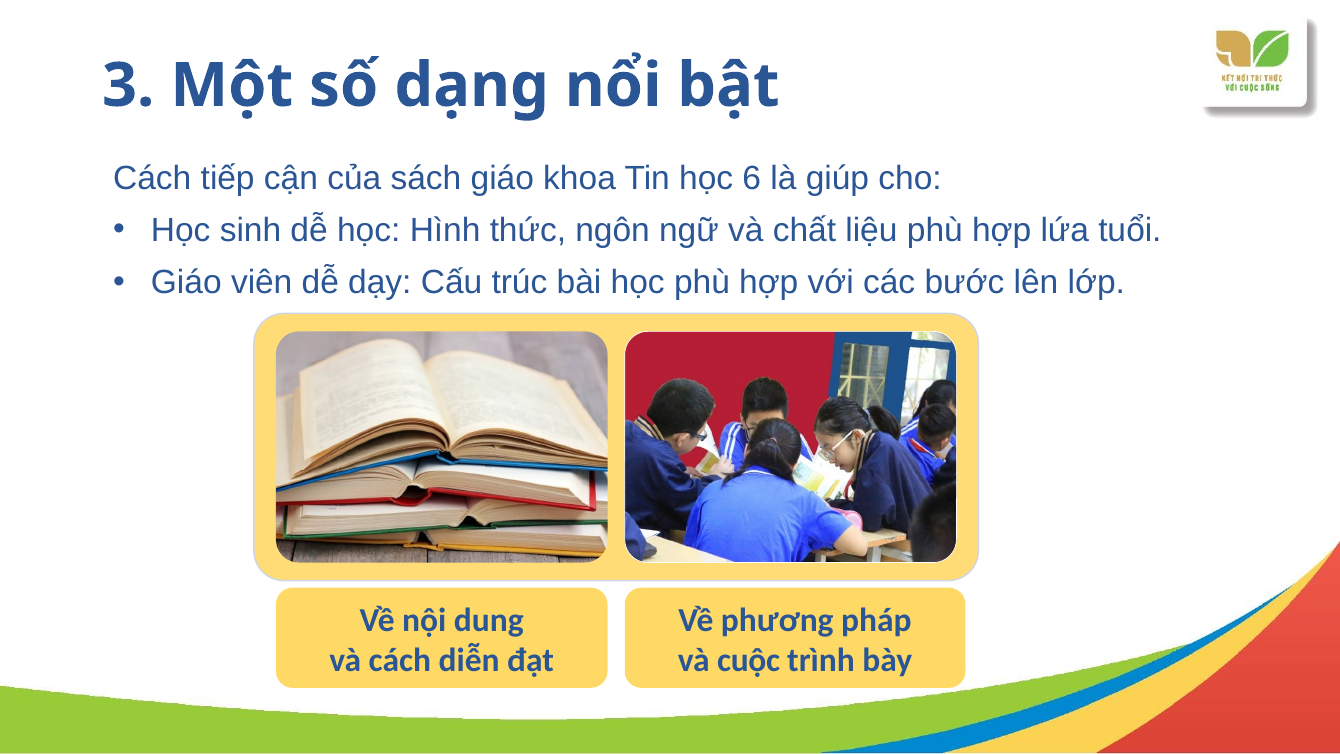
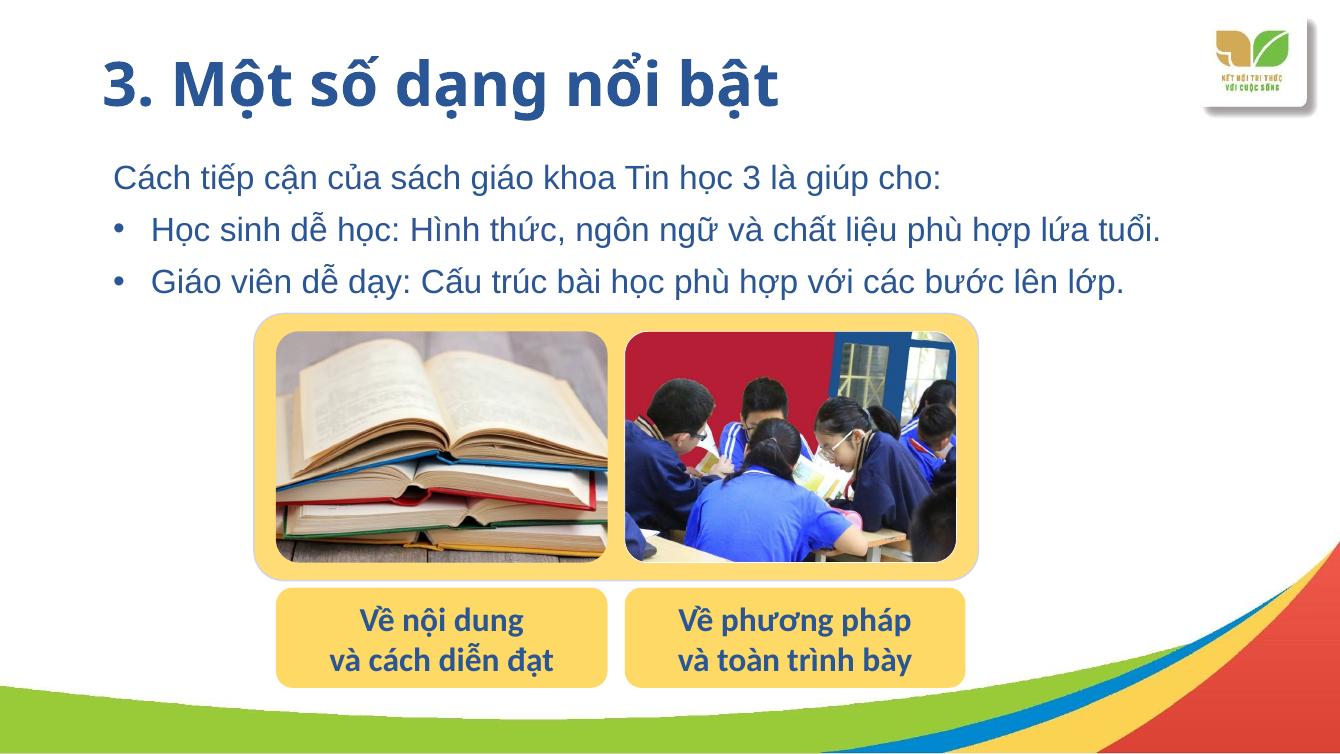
học 6: 6 -> 3 (752, 178)
cuộc: cuộc -> toàn (749, 660)
